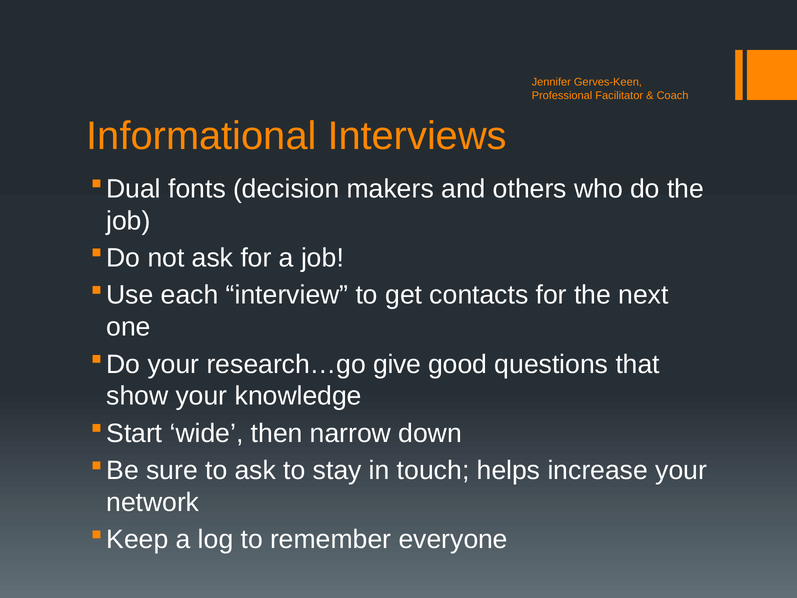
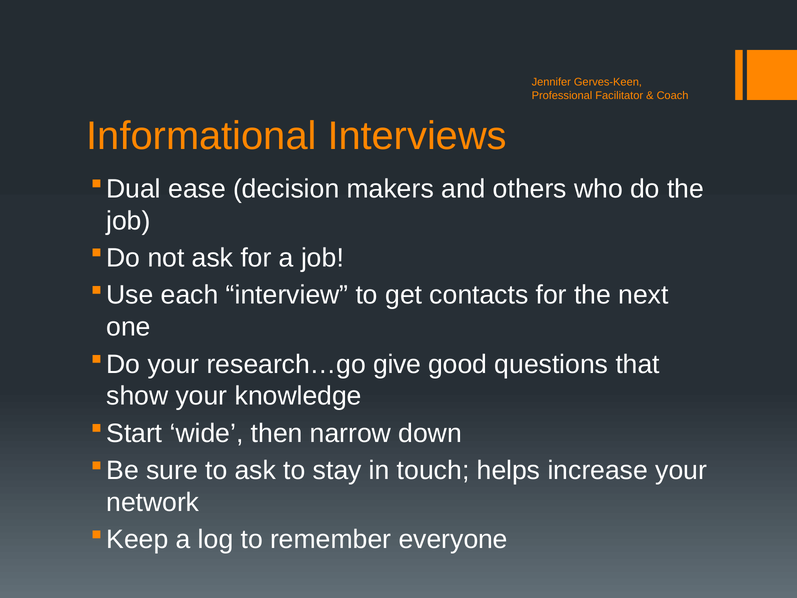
fonts: fonts -> ease (197, 189)
